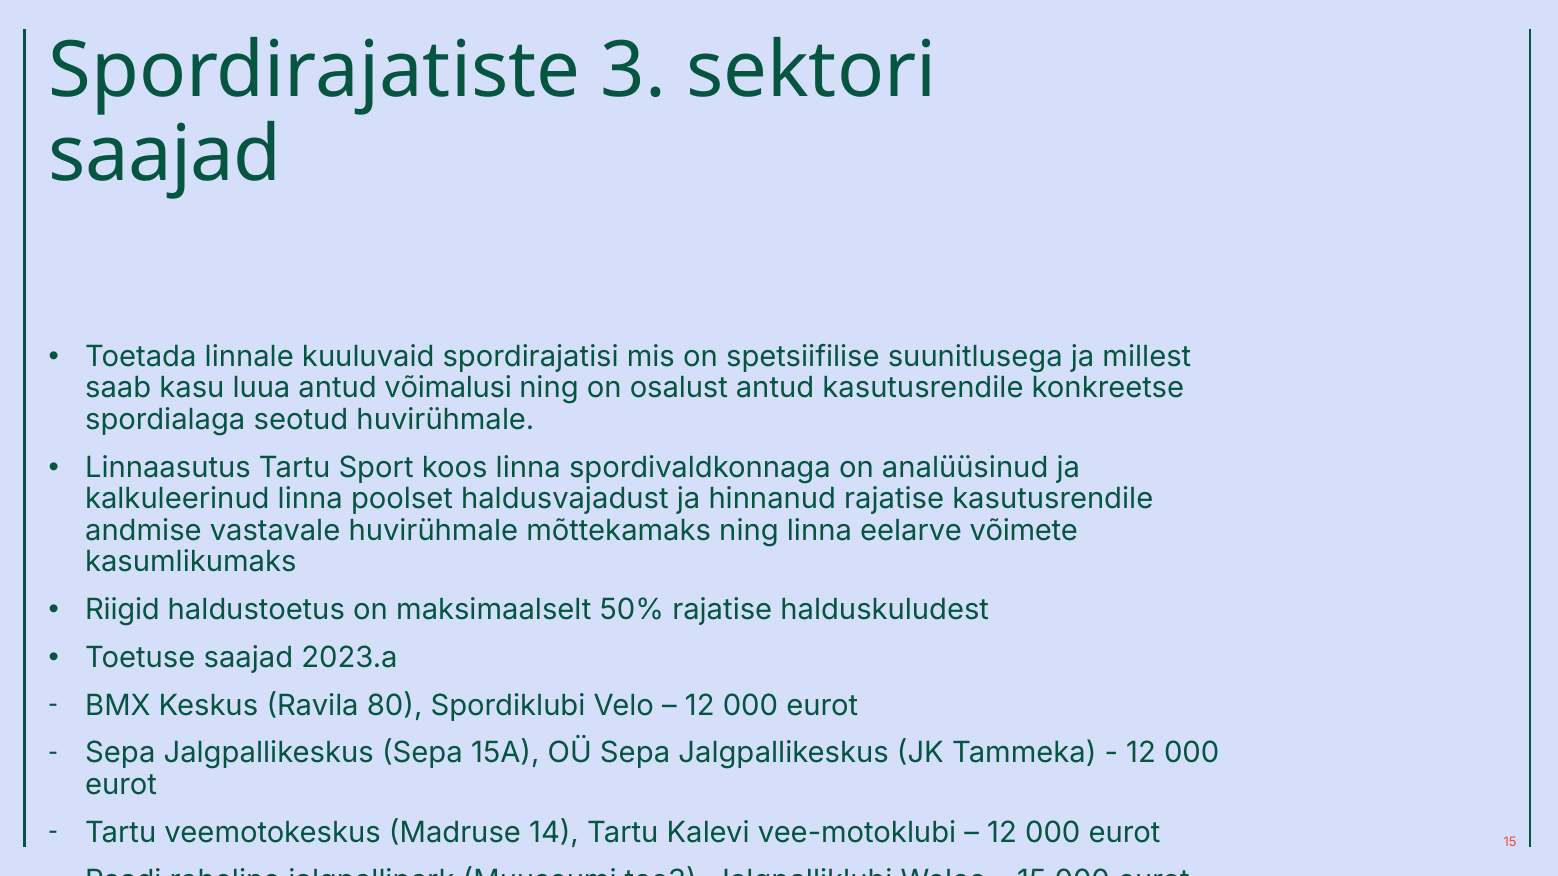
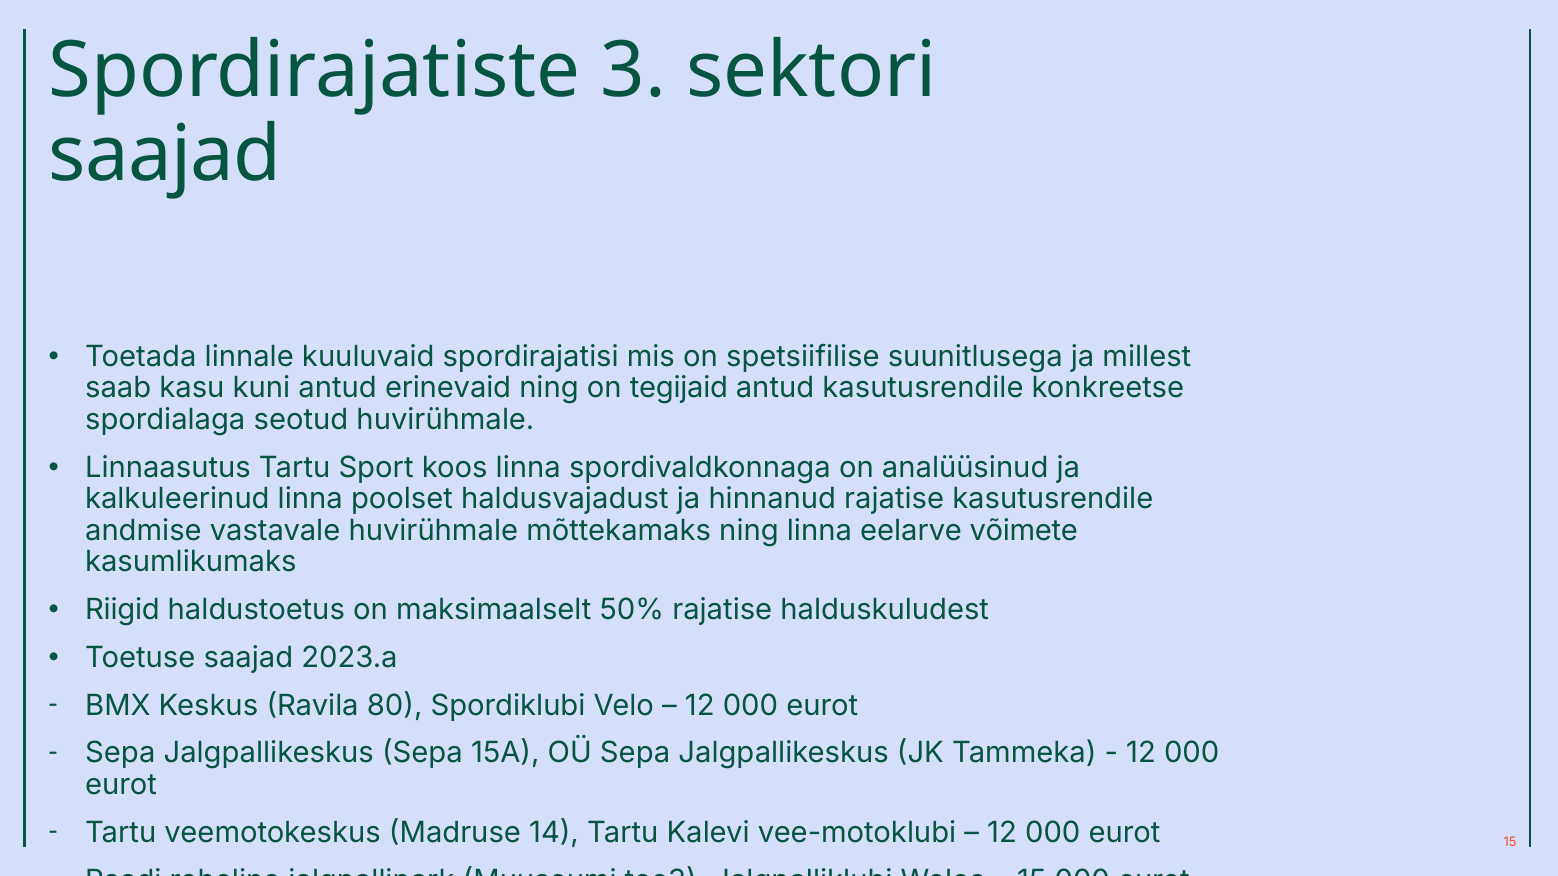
luua: luua -> kuni (261, 388)
võimalusi: võimalusi -> erinevaid (448, 388)
osalust: osalust -> tegijaid (679, 388)
